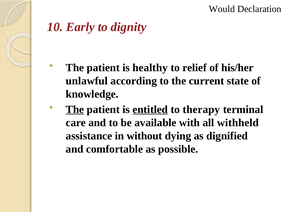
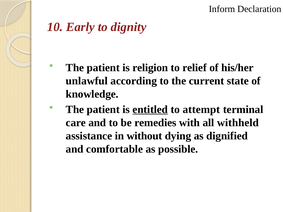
Would: Would -> Inform (222, 9)
healthy: healthy -> religion (150, 68)
The underline: present -> none (75, 110)
therapy: therapy -> attempt (201, 110)
available: available -> remedies (155, 123)
